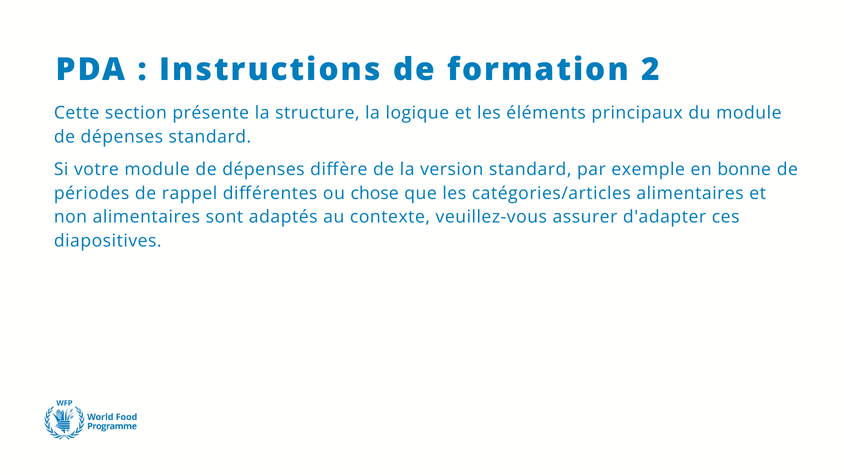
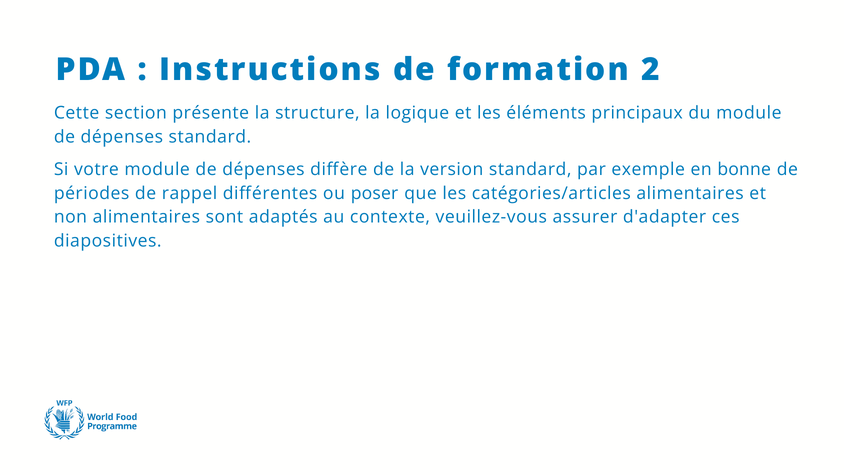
chose: chose -> poser (375, 193)
